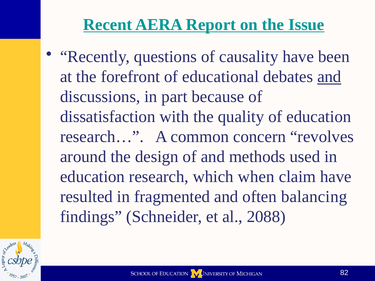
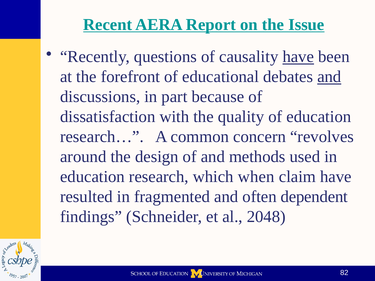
have underline: none -> present (298, 57)
balancing: balancing -> dependent (314, 197)
2088: 2088 -> 2048 (266, 217)
